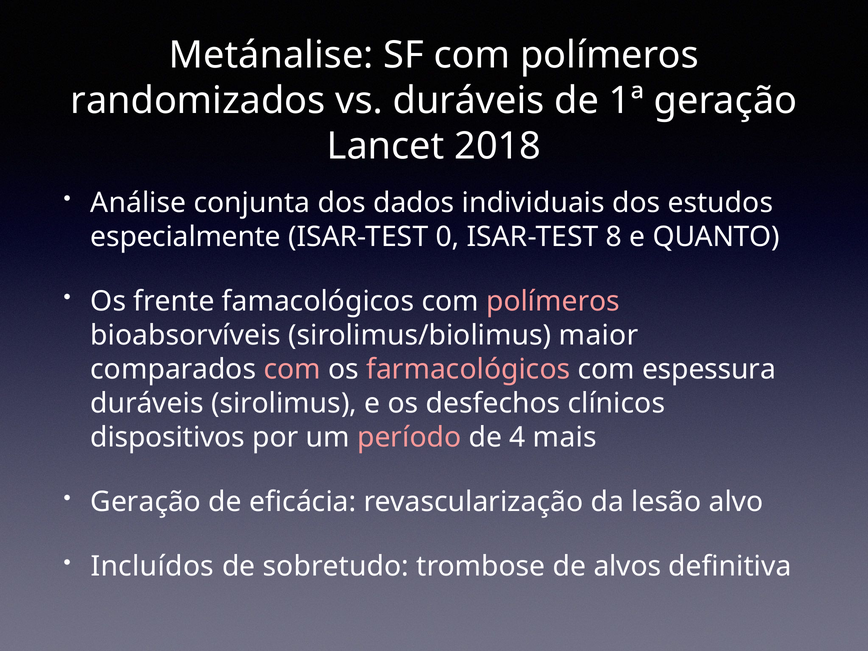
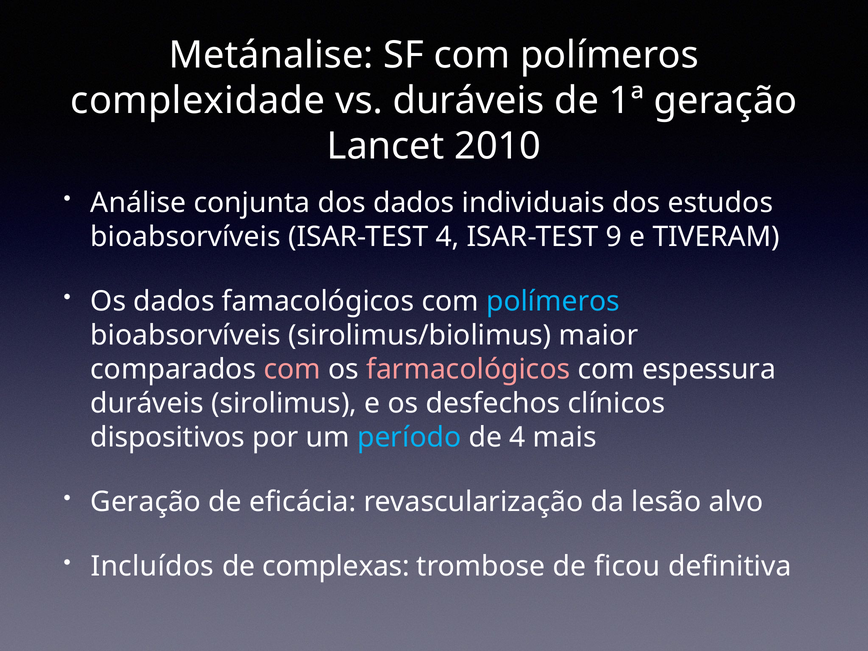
randomizados: randomizados -> complexidade (198, 101)
2018: 2018 -> 2010 (498, 146)
especialmente: especialmente -> bioabsorvíveis (186, 237)
ISAR-TEST 0: 0 -> 4 (448, 237)
8: 8 -> 9 (614, 237)
QUANTO: QUANTO -> TIVERAM (716, 237)
Os frente: frente -> dados (174, 301)
polímeros colour: pink -> light blue (553, 301)
período colour: pink -> light blue (409, 438)
sobretudo: sobretudo -> complexas (336, 567)
alvos: alvos -> ficou (627, 567)
